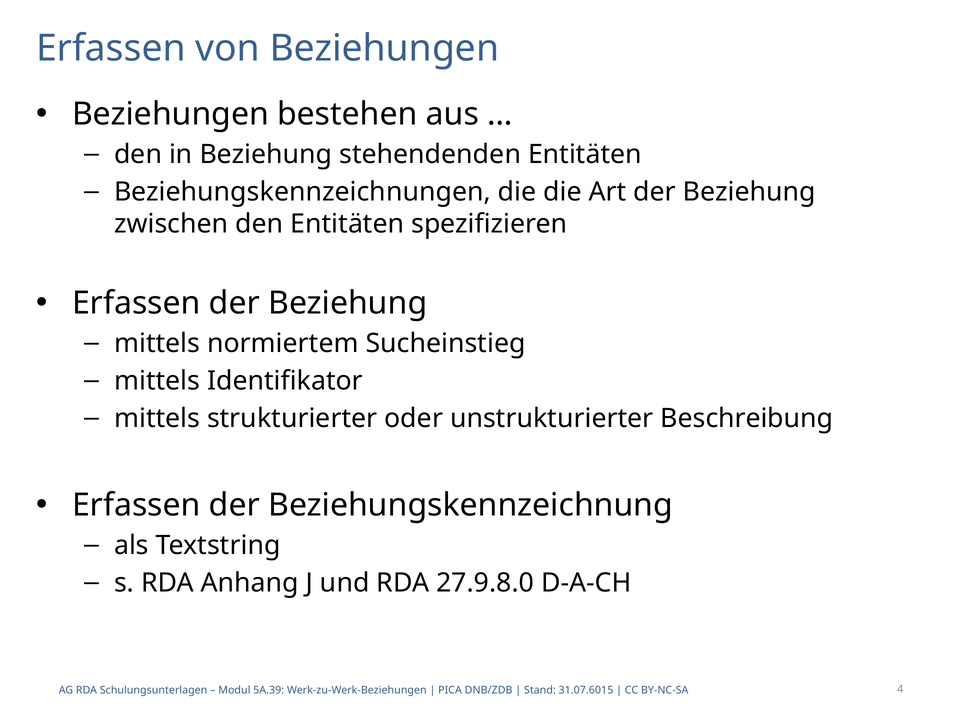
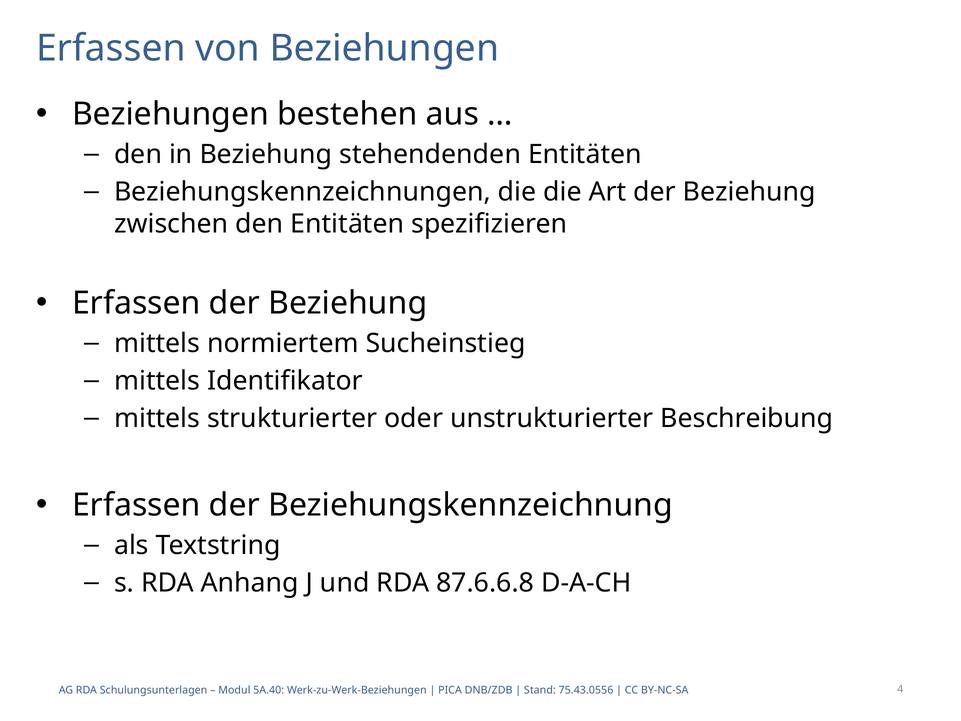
27.9.8.0: 27.9.8.0 -> 87.6.6.8 (485, 583)
5A.39: 5A.39 -> 5A.40 (269, 690)
31.07.6015: 31.07.6015 -> 75.43.0556 (586, 690)
